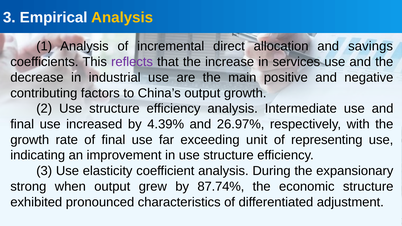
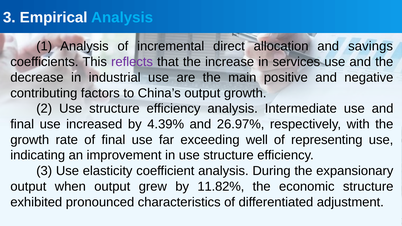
Analysis colour: yellow -> light blue (122, 18)
unit: unit -> well (257, 140)
strong: strong -> output (28, 187)
87.74%: 87.74% -> 11.82% (221, 187)
